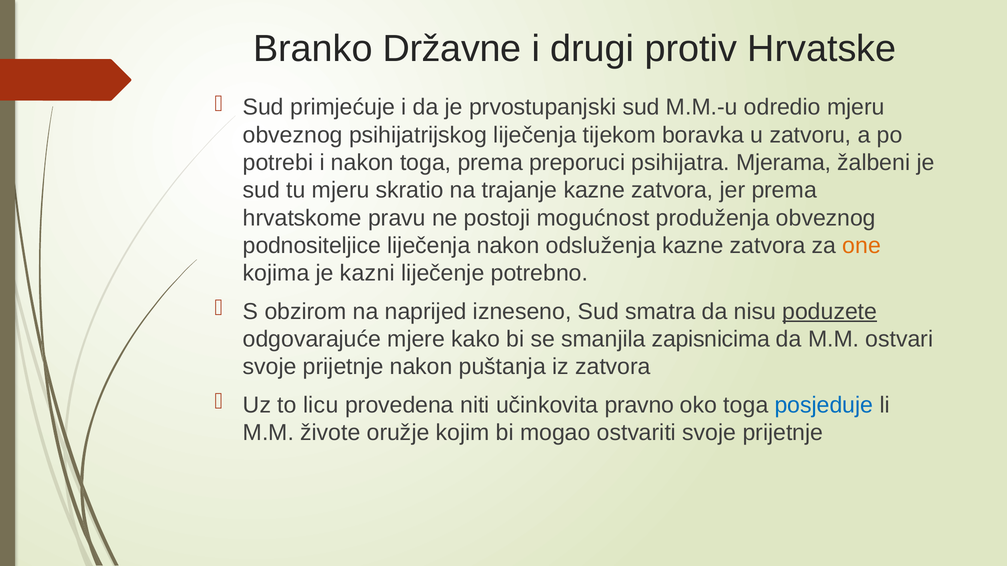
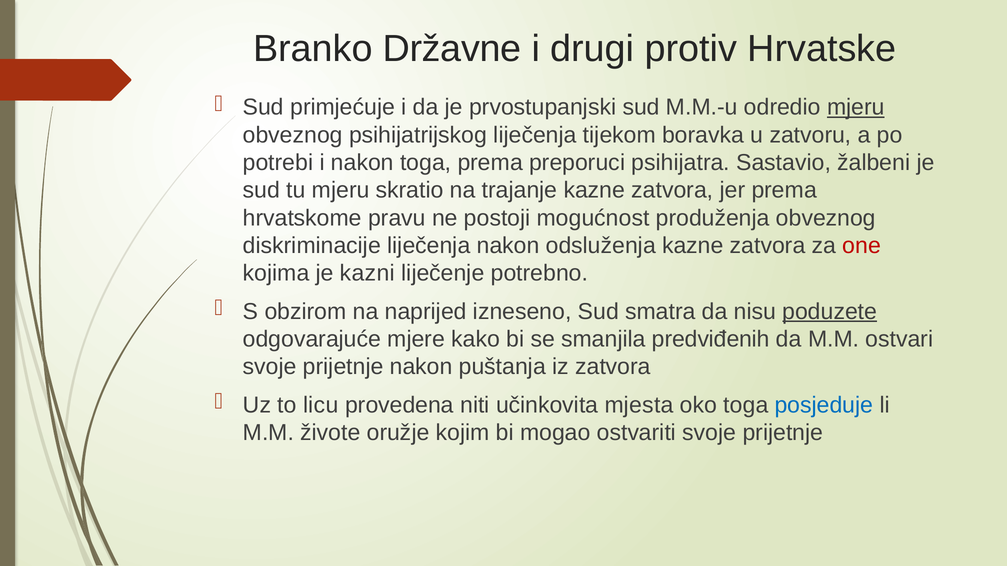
mjeru underline: none -> present (856, 107)
Mjerama: Mjerama -> Sastavio (784, 163)
podnositeljice: podnositeljice -> diskriminacije (312, 246)
one colour: orange -> red (862, 246)
zapisnicima: zapisnicima -> predviđenih (711, 339)
pravno: pravno -> mjesta (639, 405)
